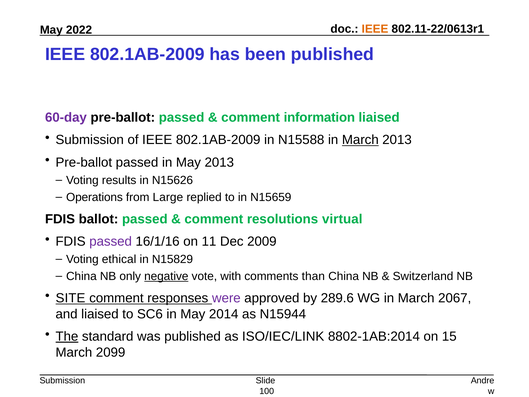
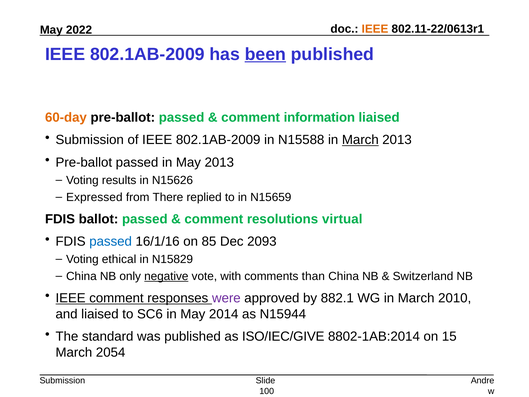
been underline: none -> present (265, 54)
60-day colour: purple -> orange (66, 117)
Operations: Operations -> Expressed (94, 197)
Large: Large -> There (168, 197)
passed colour: purple -> blue (111, 241)
11: 11 -> 85 (209, 241)
2009: 2009 -> 2093 (262, 241)
SITE: SITE -> IEEE (71, 298)
289.6: 289.6 -> 882.1 (337, 298)
2067: 2067 -> 2010 (455, 298)
The underline: present -> none (67, 336)
ISO/IEC/LINK: ISO/IEC/LINK -> ISO/IEC/GIVE (283, 336)
2099: 2099 -> 2054 (111, 352)
